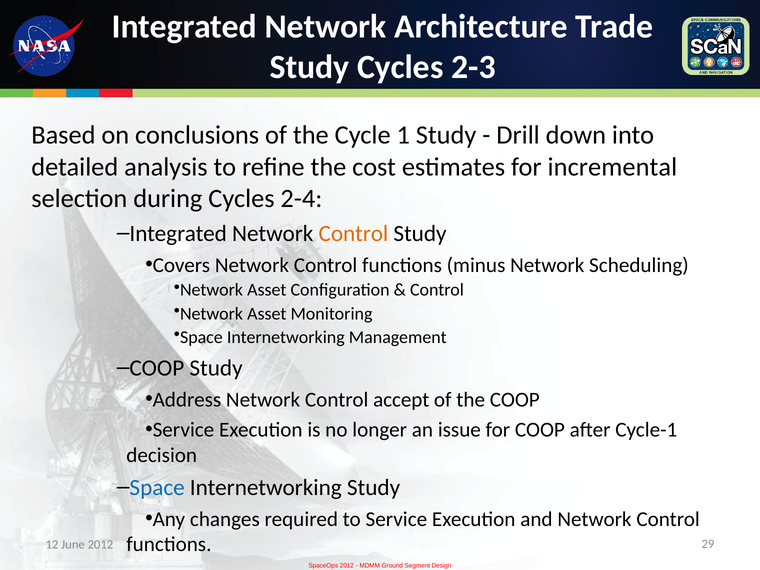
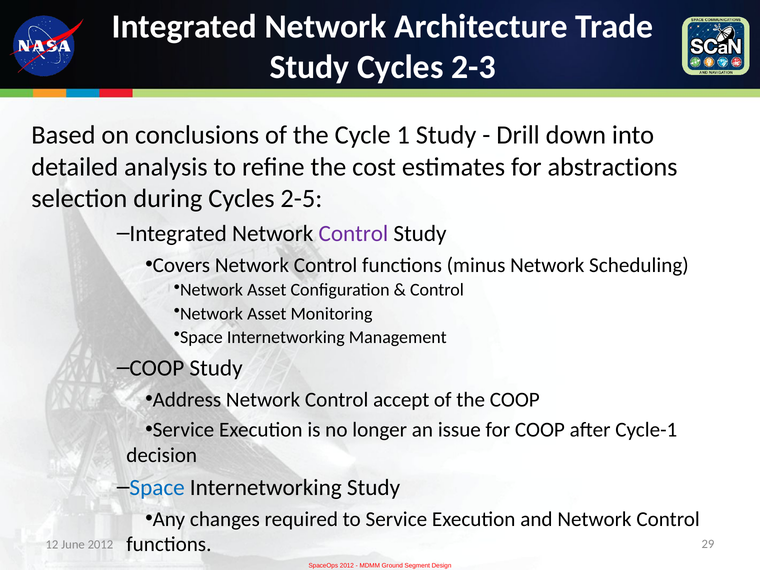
incremental: incremental -> abstractions (613, 167)
2-4: 2-4 -> 2-5 (301, 199)
Control colour: orange -> purple (353, 234)
